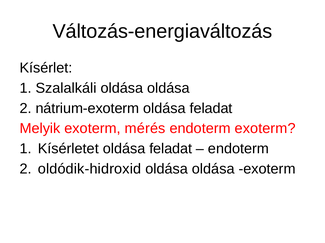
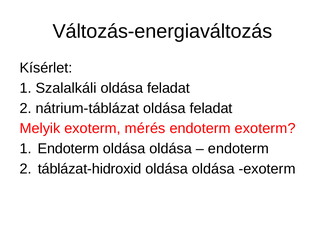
Szalalkáli oldása oldása: oldása -> feladat (168, 88)
nátrium-exoterm: nátrium-exoterm -> nátrium-táblázat (87, 109)
1 Kísérletet: Kísérletet -> Endoterm (68, 149)
feladat: feladat -> oldása (171, 149)
oldódik-hidroxid: oldódik-hidroxid -> táblázat-hidroxid (90, 169)
